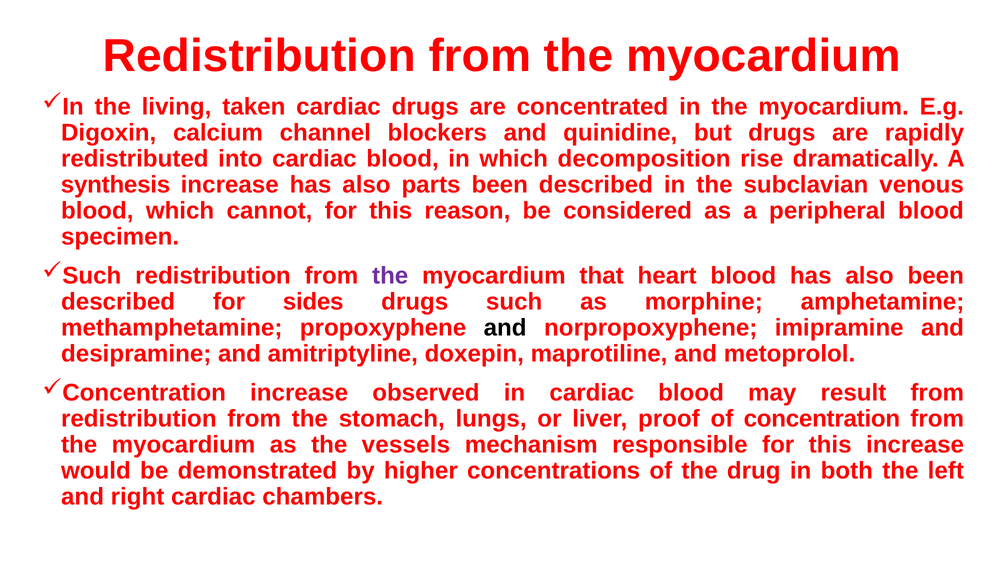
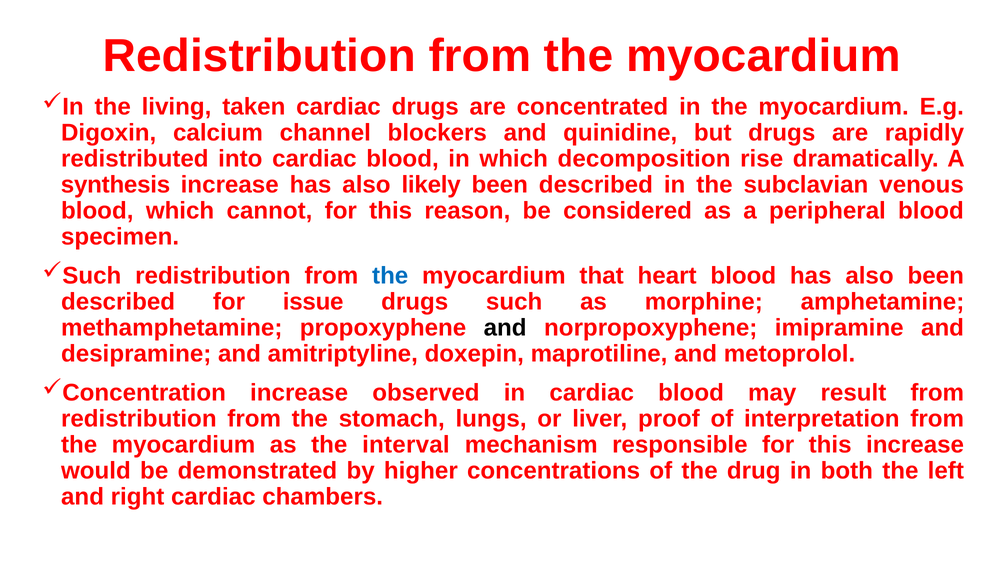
parts: parts -> likely (431, 185)
the colour: purple -> blue (390, 276)
sides: sides -> issue (313, 302)
concentration: concentration -> interpretation (822, 419)
vessels: vessels -> interval (406, 445)
